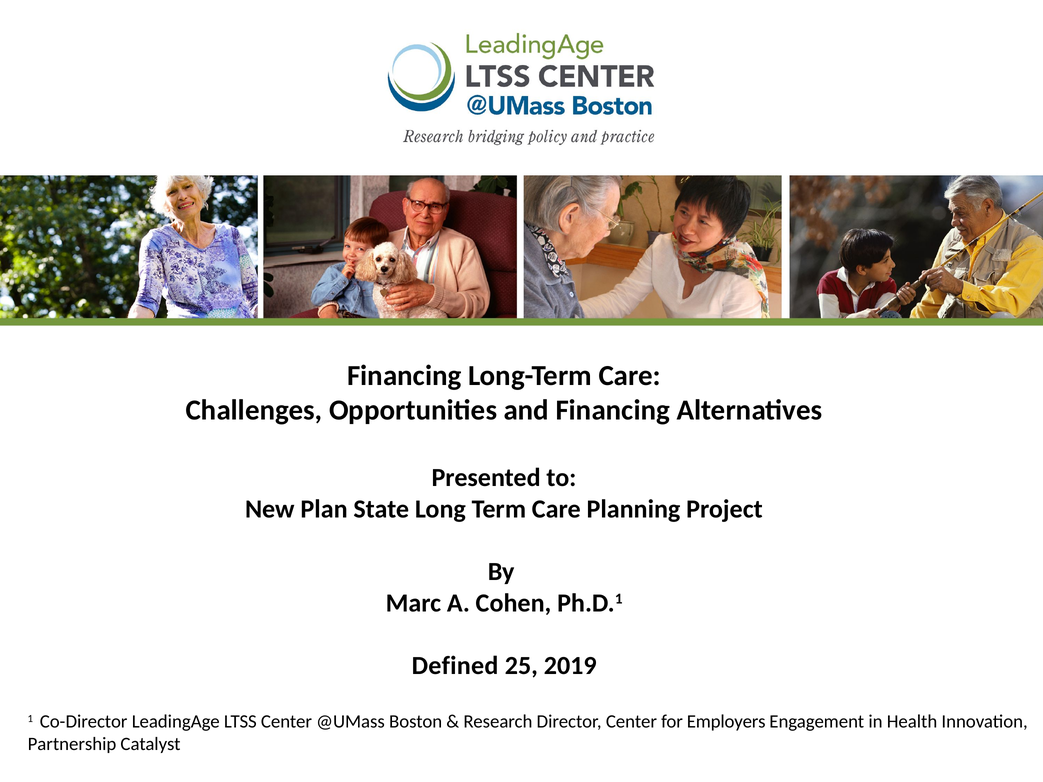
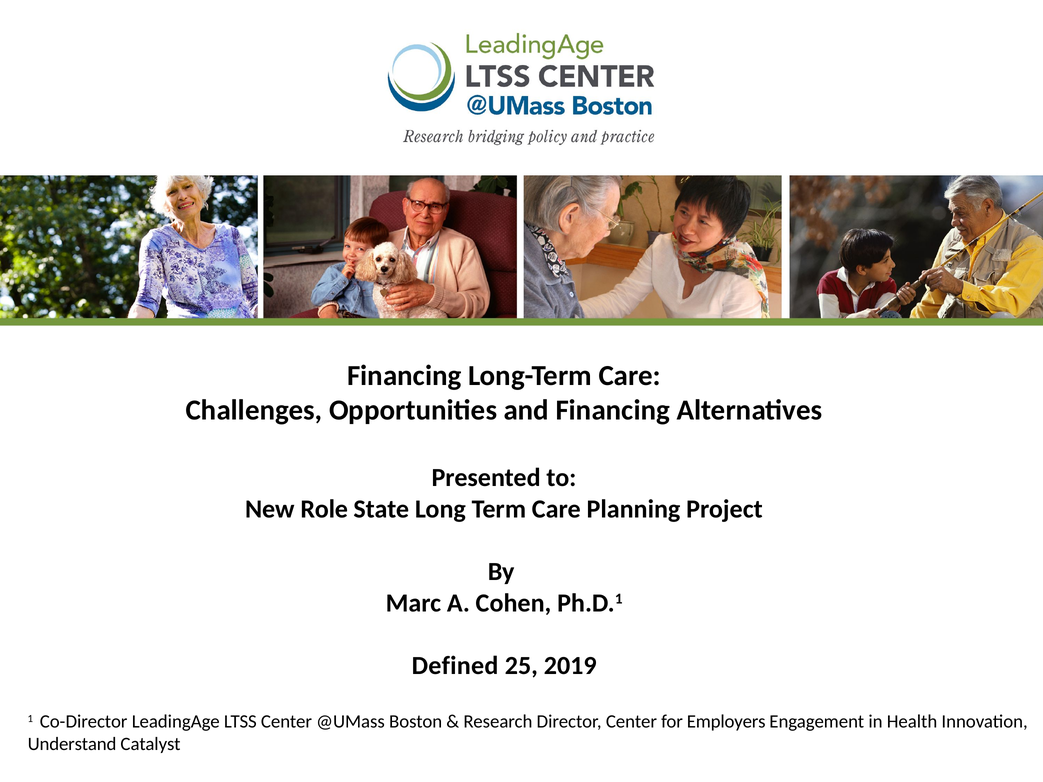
Plan: Plan -> Role (324, 509)
Partnership: Partnership -> Understand (72, 744)
